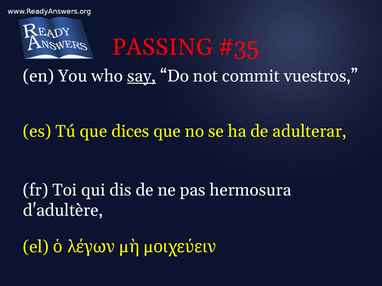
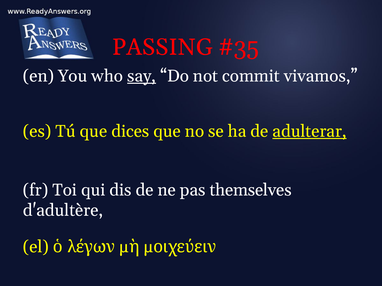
vuestros: vuestros -> vivamos (321, 76)
adulterar underline: none -> present (310, 131)
hermosura: hermosura -> themselves (251, 190)
